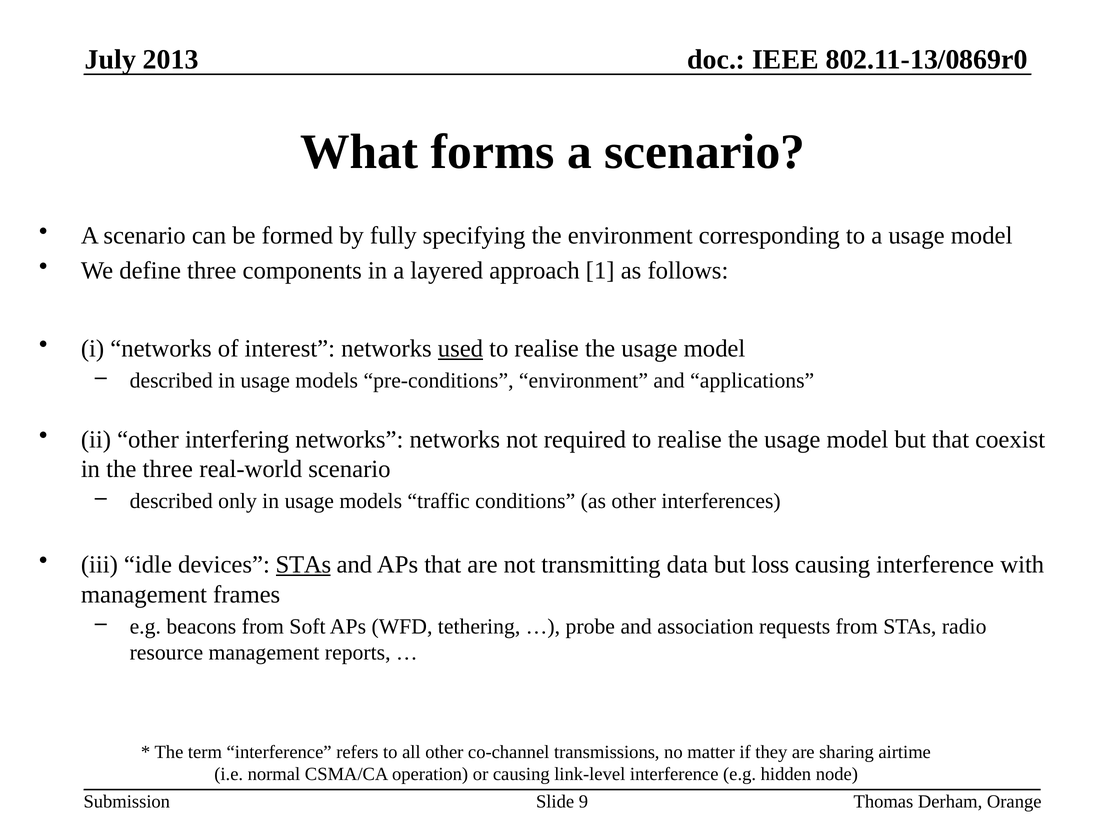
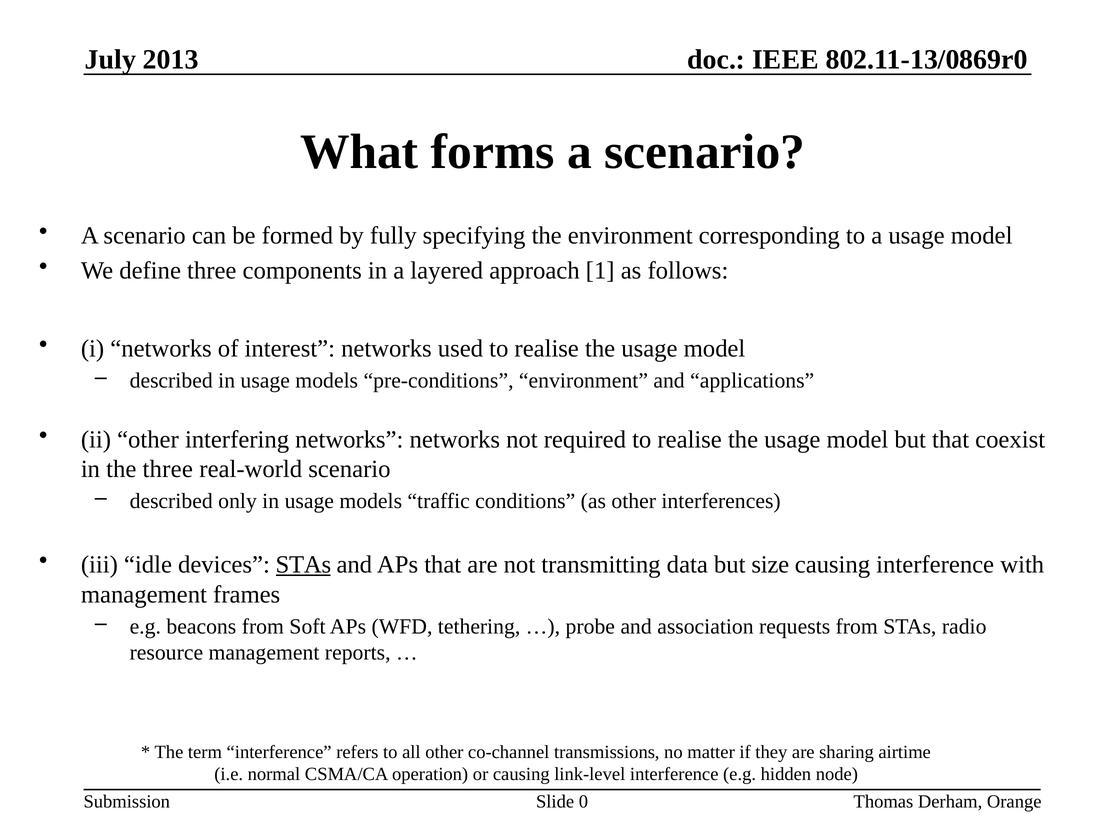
used underline: present -> none (460, 349)
loss: loss -> size (770, 565)
9: 9 -> 0 (583, 802)
